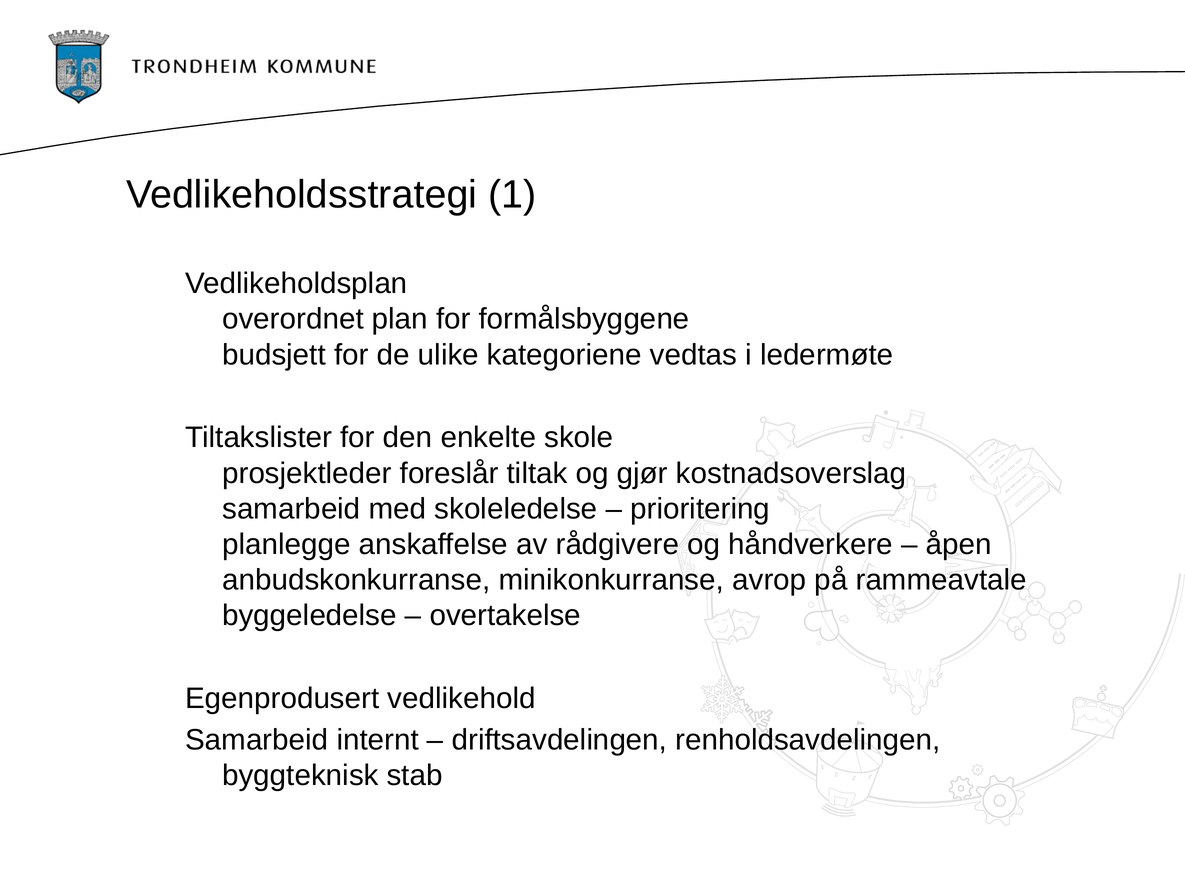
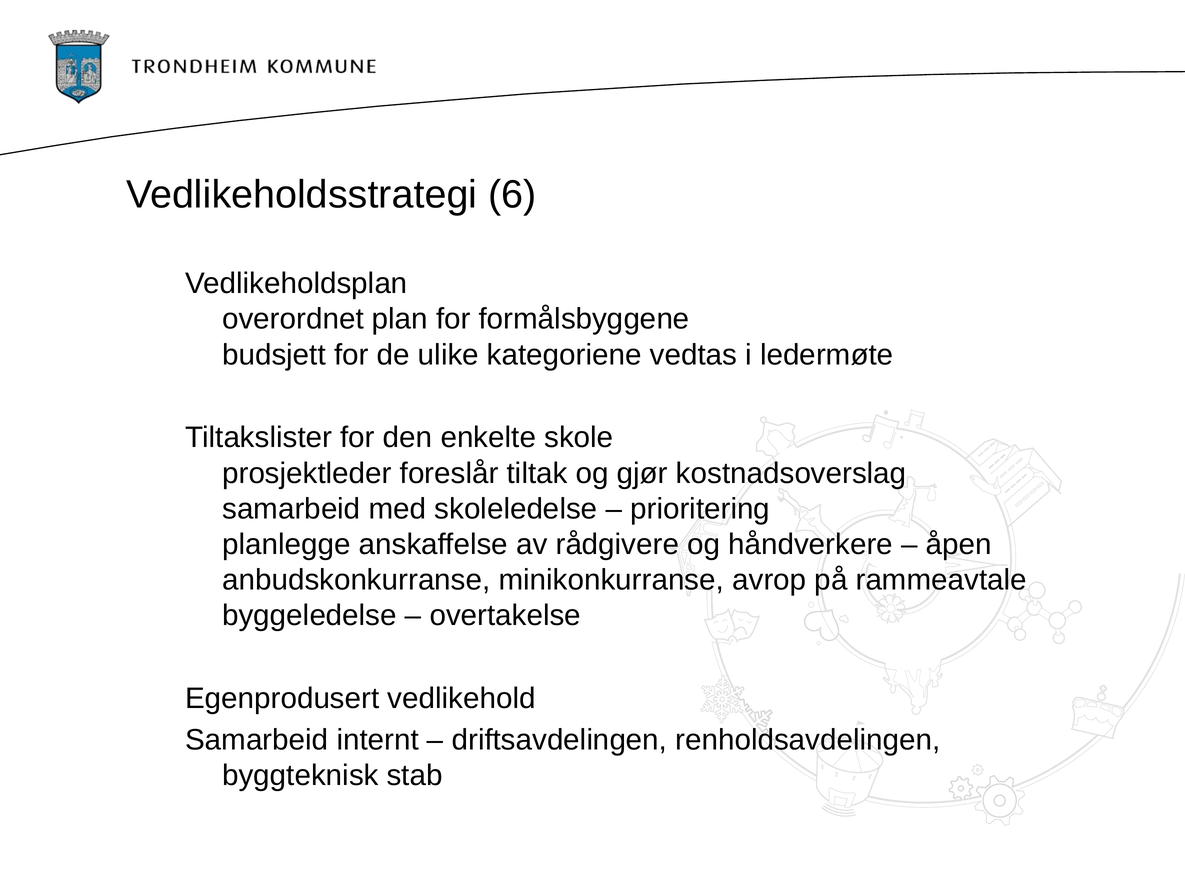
1: 1 -> 6 (512, 195)
